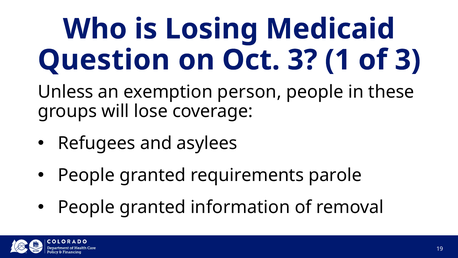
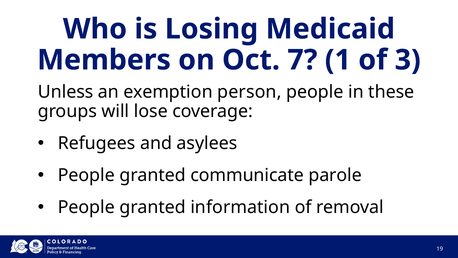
Question: Question -> Members (104, 60)
Oct 3: 3 -> 7 (302, 60)
requirements: requirements -> communicate (247, 175)
